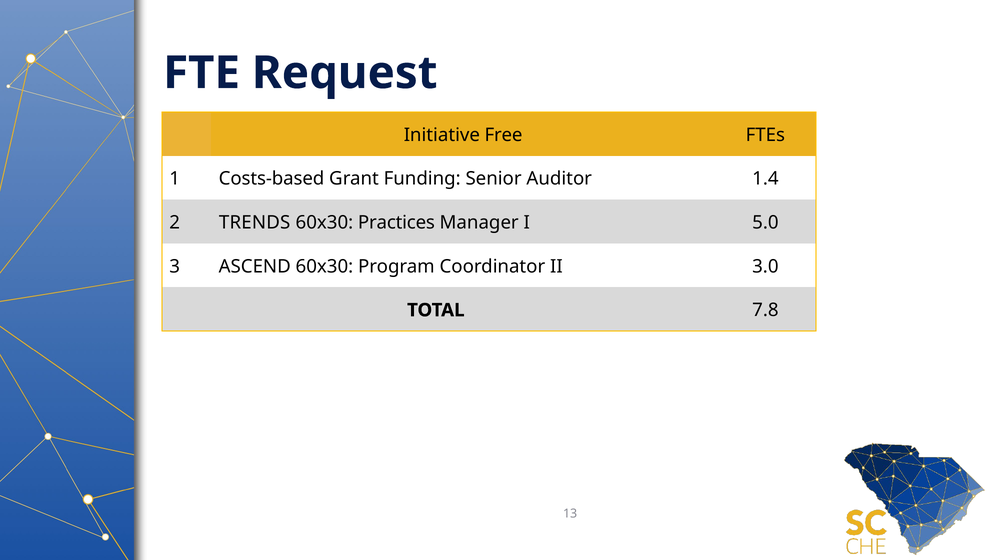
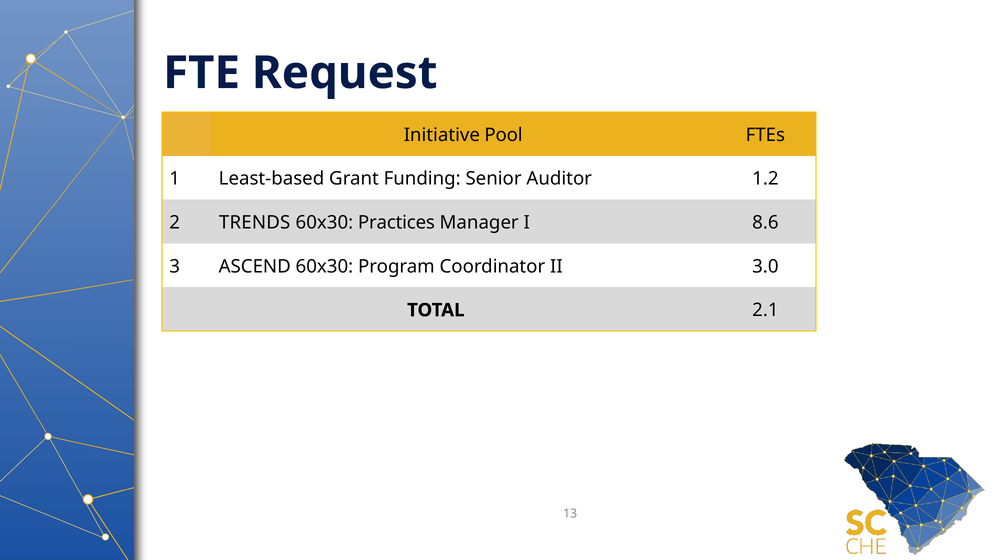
Free: Free -> Pool (504, 135)
Costs-based: Costs-based -> Least-based (271, 179)
1.4: 1.4 -> 1.2 (765, 179)
5.0: 5.0 -> 8.6 (765, 223)
7.8: 7.8 -> 2.1 (765, 310)
